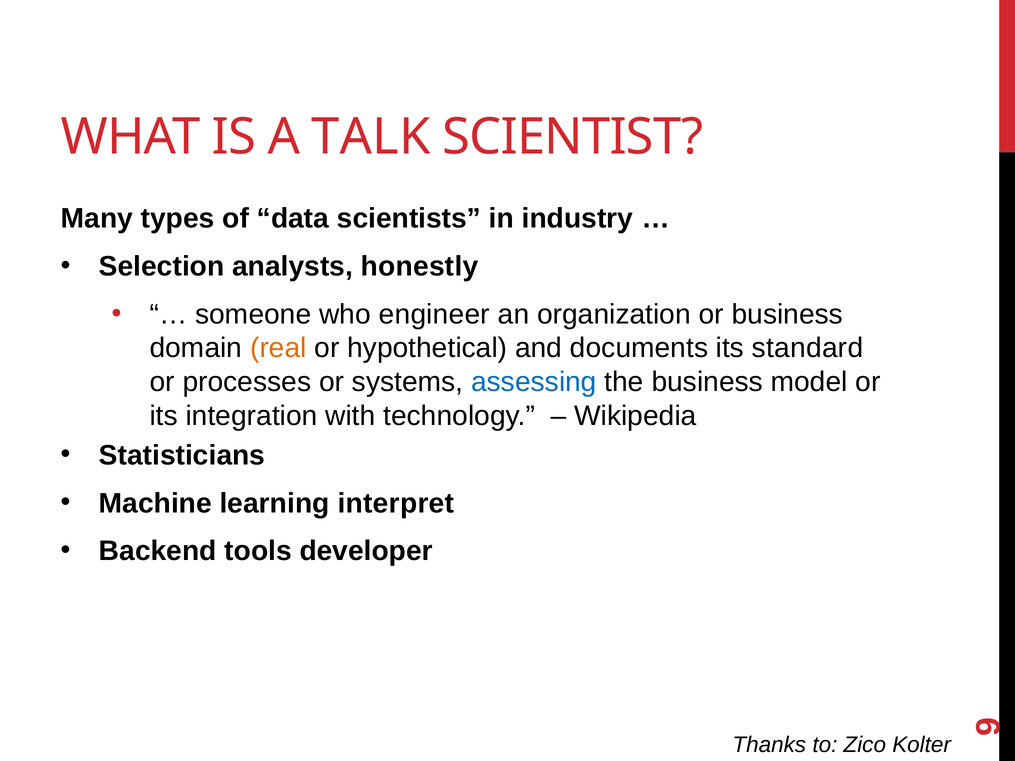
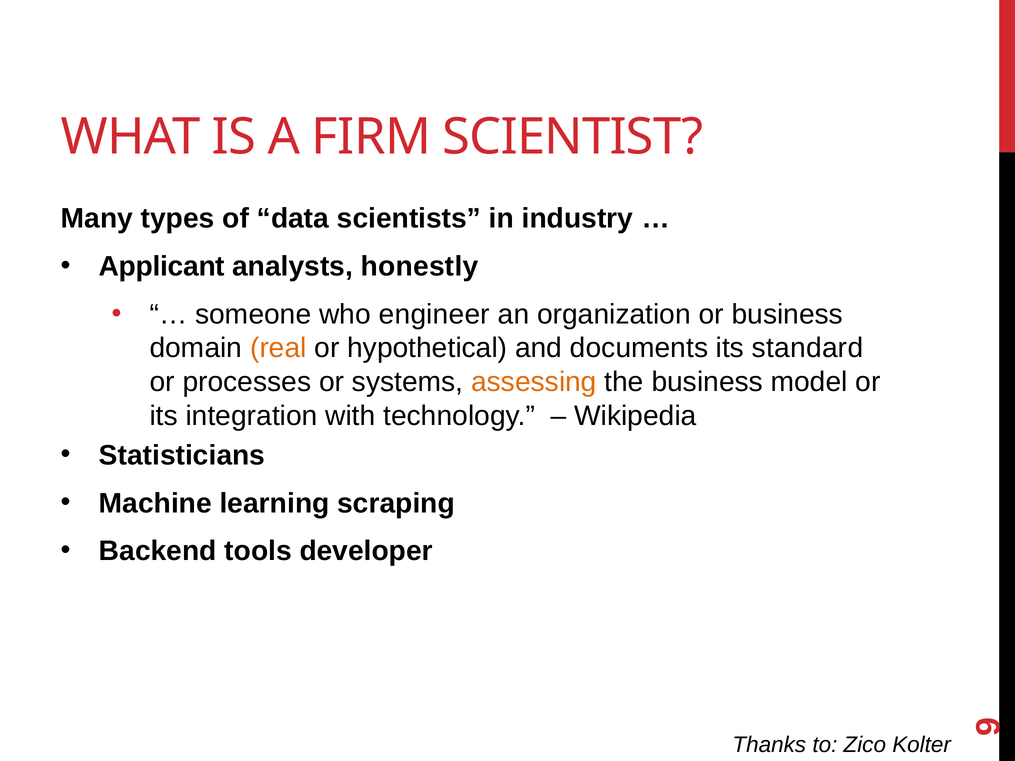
TALK: TALK -> FIRM (371, 137)
Selection: Selection -> Applicant (162, 266)
assessing colour: blue -> orange (534, 382)
interpret: interpret -> scraping (396, 503)
